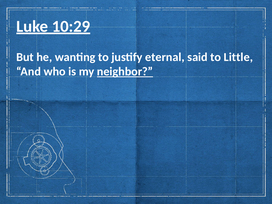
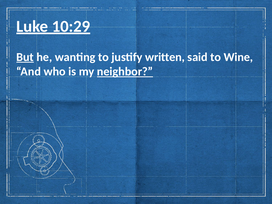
But underline: none -> present (25, 57)
eternal: eternal -> written (165, 57)
Little: Little -> Wine (238, 57)
